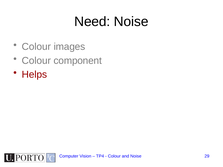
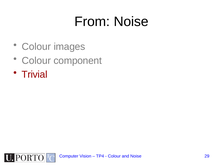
Need: Need -> From (92, 22)
Helps: Helps -> Trivial (34, 75)
